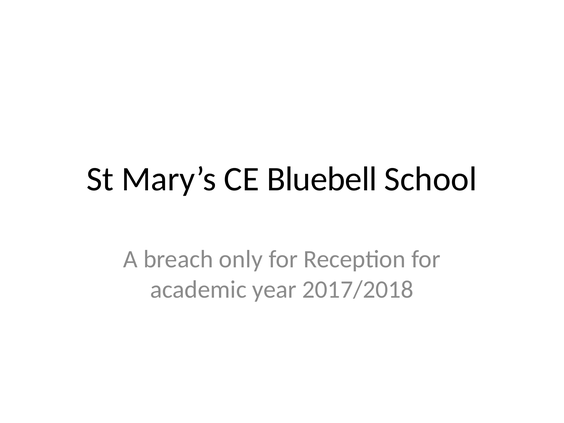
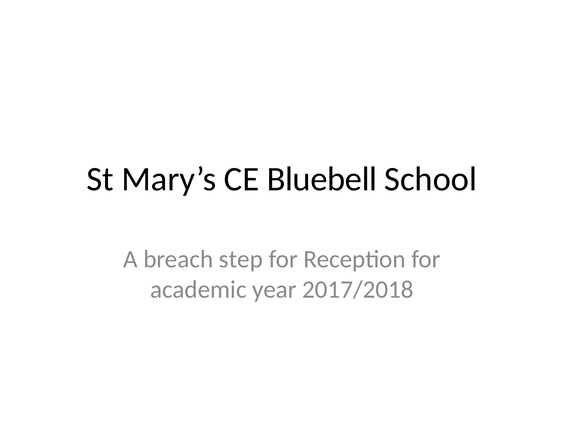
only: only -> step (241, 259)
